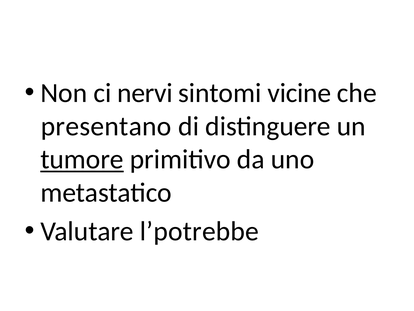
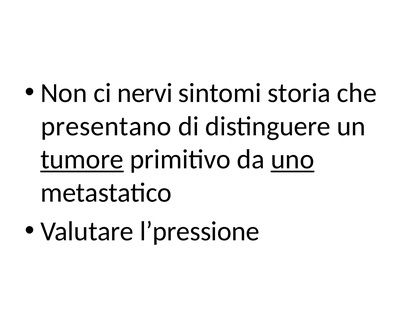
vicine: vicine -> storia (299, 93)
uno underline: none -> present (293, 159)
l’potrebbe: l’potrebbe -> l’pressione (200, 231)
